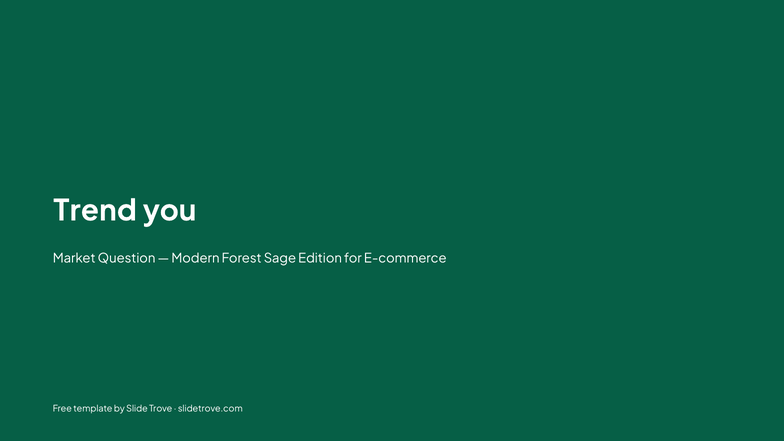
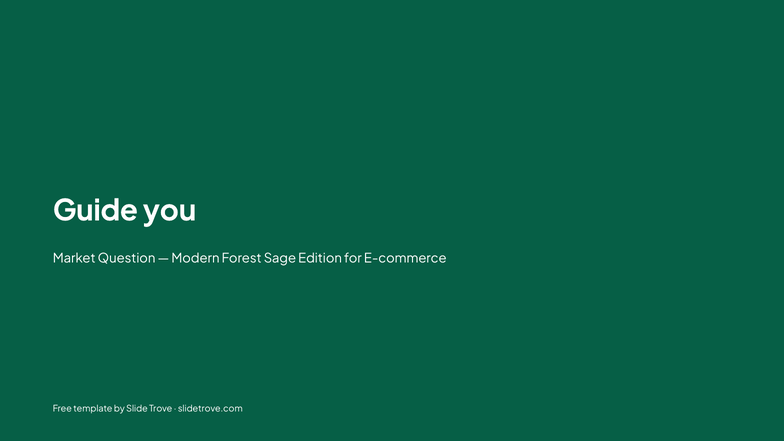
Trend: Trend -> Guide (95, 211)
